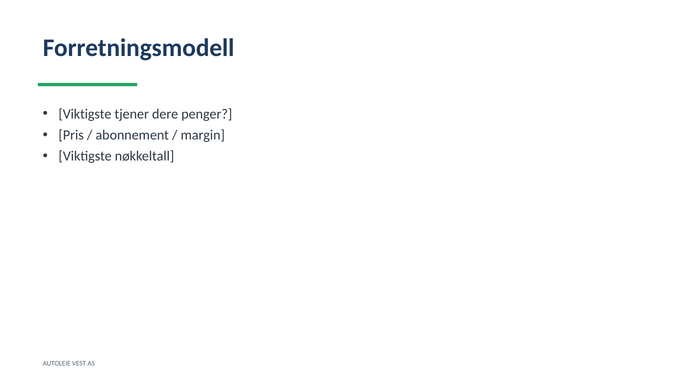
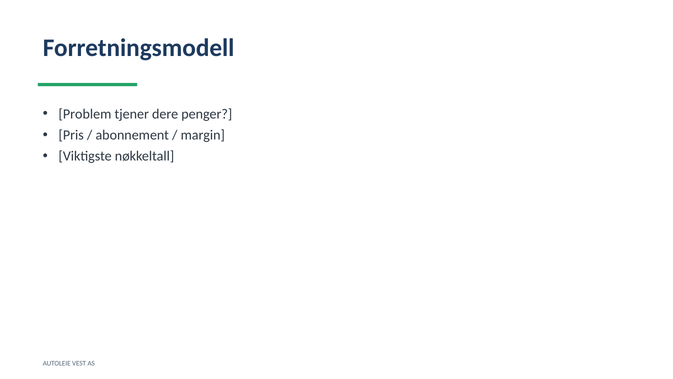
Viktigste: Viktigste -> Problem (85, 114)
